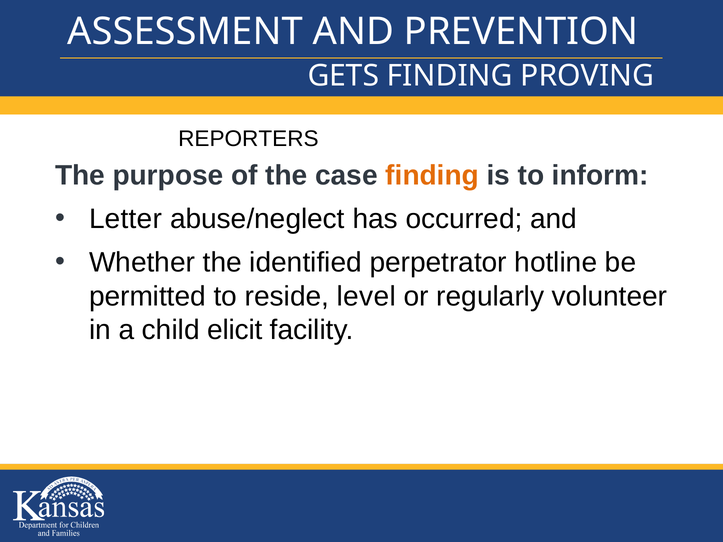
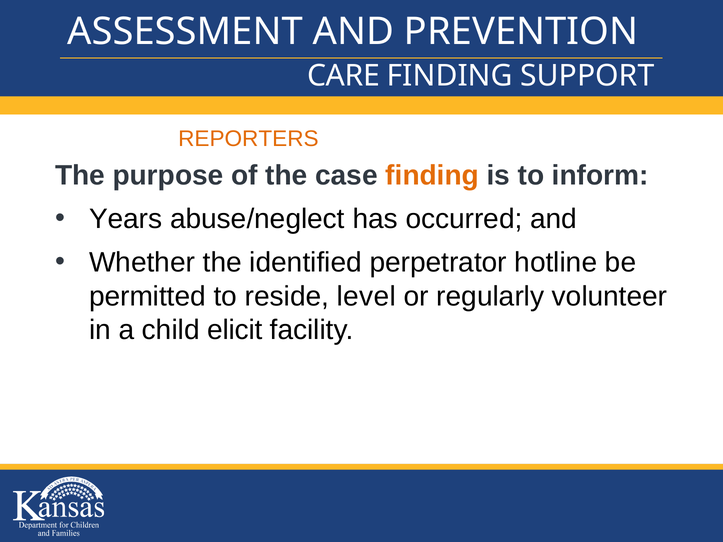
GETS: GETS -> CARE (343, 76)
PROVING: PROVING -> SUPPORT (587, 76)
REPORTERS colour: black -> orange (248, 139)
Letter: Letter -> Years (126, 219)
